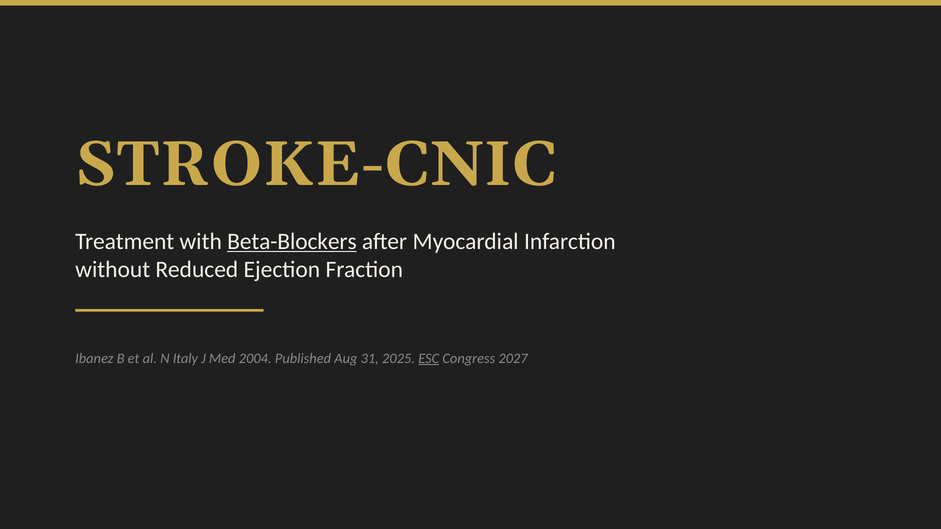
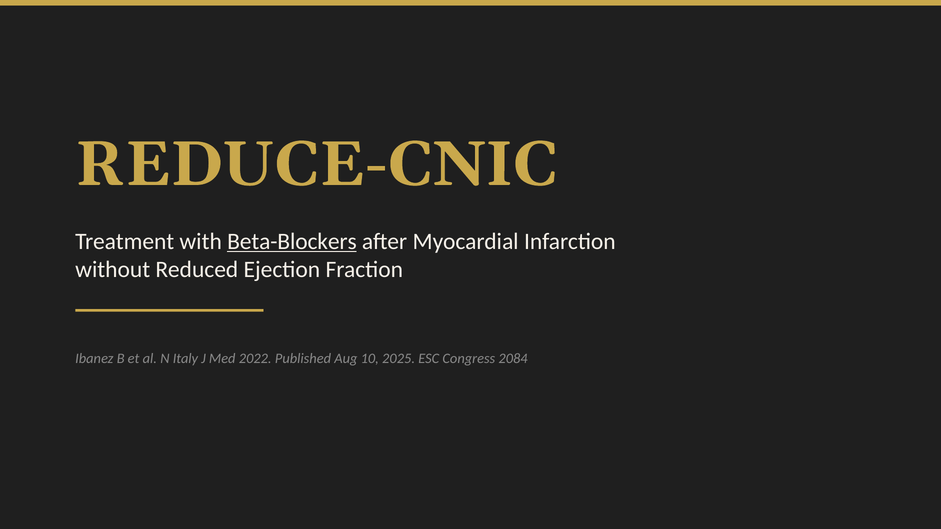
STROKE-CNIC: STROKE-CNIC -> REDUCE-CNIC (317, 164)
2004: 2004 -> 2022 (255, 359)
31: 31 -> 10 (370, 359)
ESC underline: present -> none (429, 359)
2027: 2027 -> 2084 (513, 359)
